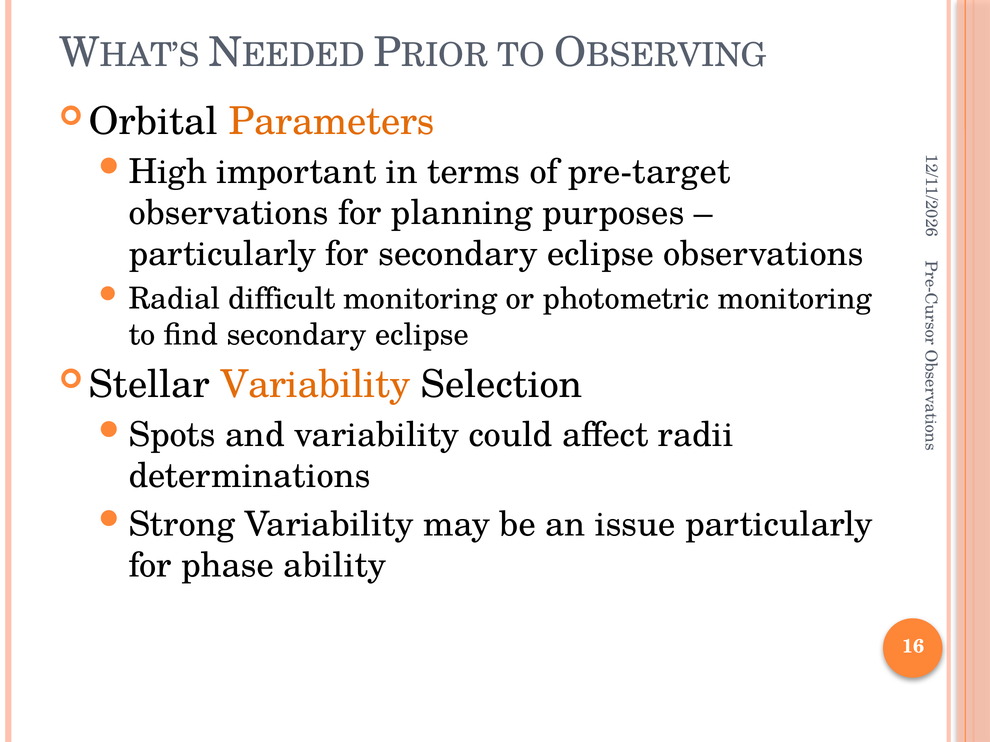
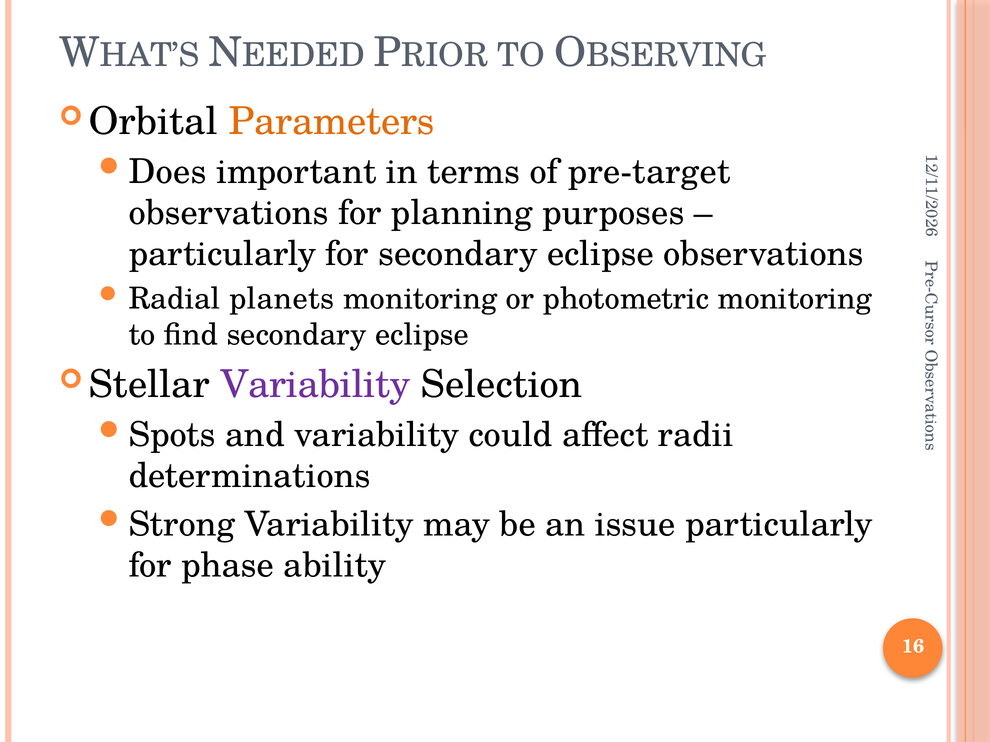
High: High -> Does (168, 172)
difficult: difficult -> planets (282, 299)
Variability colour: orange -> purple (316, 385)
